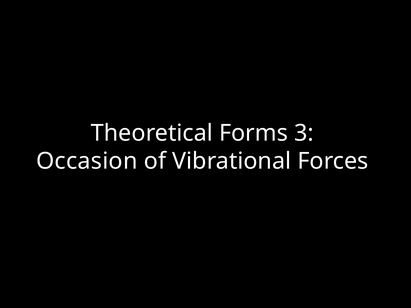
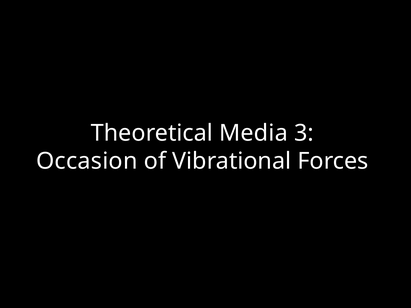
Forms: Forms -> Media (253, 133)
